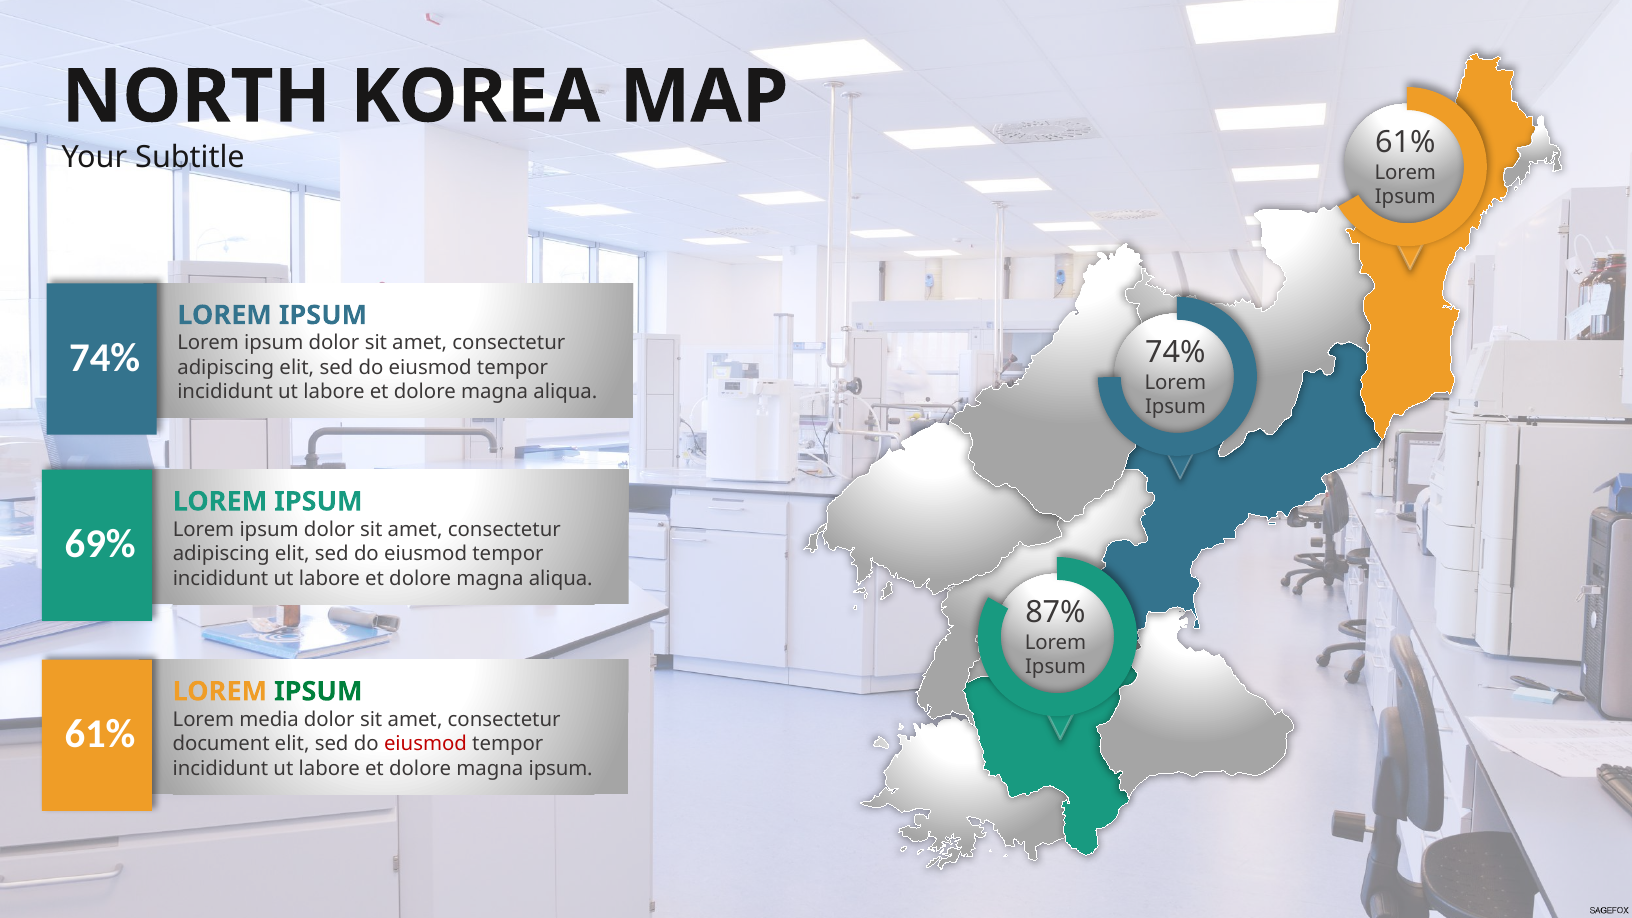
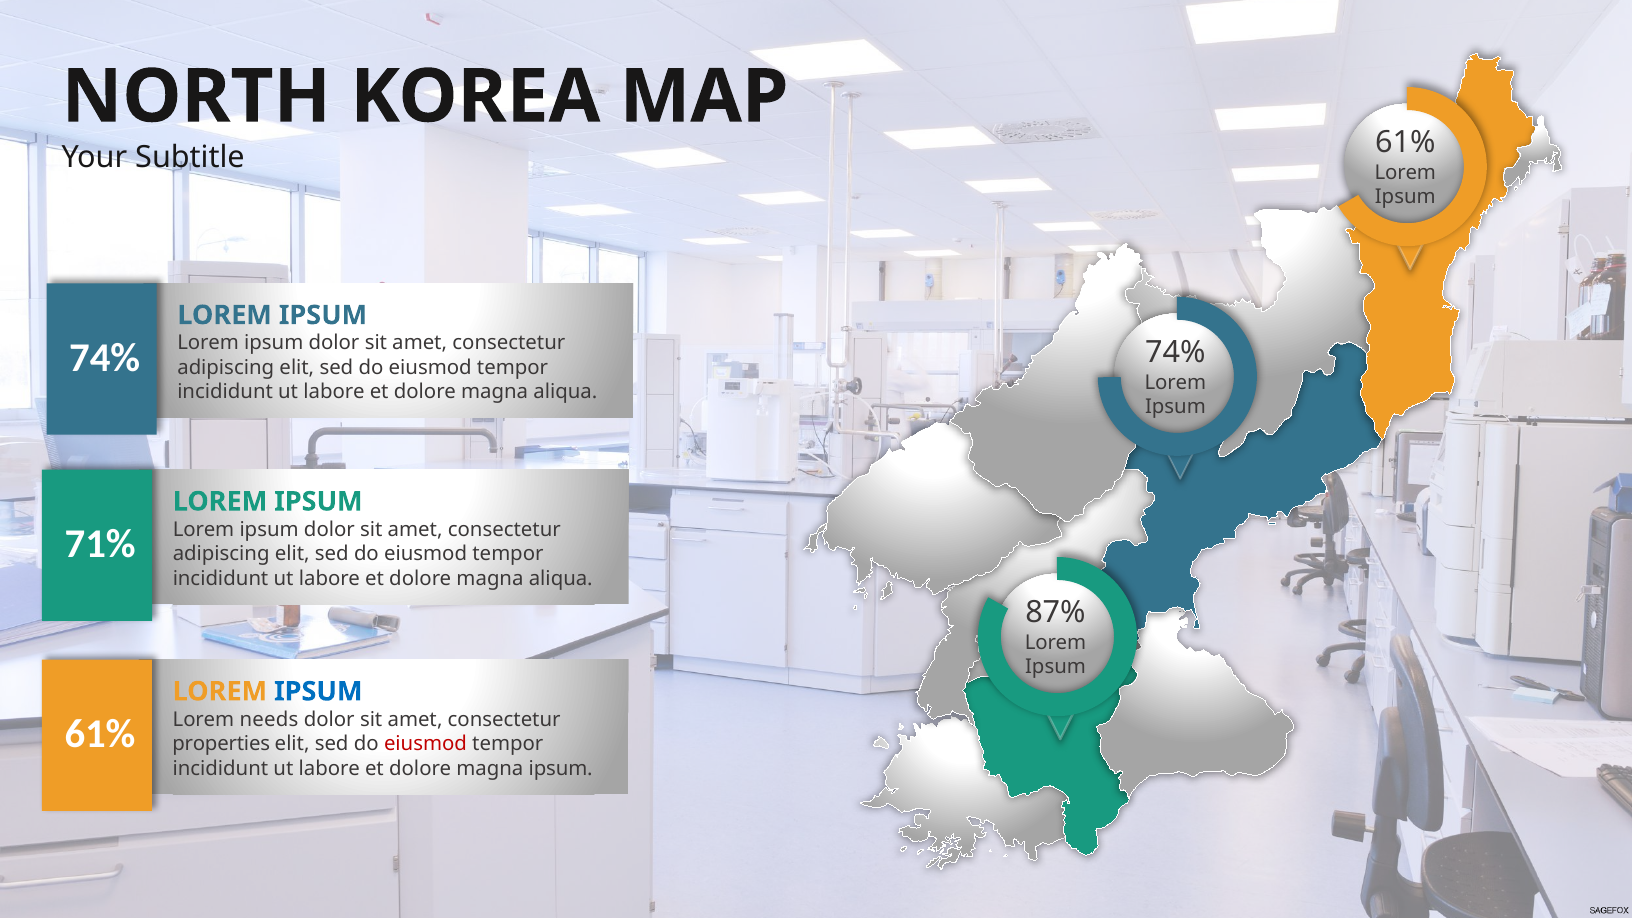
69%: 69% -> 71% (100, 544)
IPSUM colour: green -> blue (318, 691)
media: media -> needs (269, 720)
document: document -> properties (221, 744)
